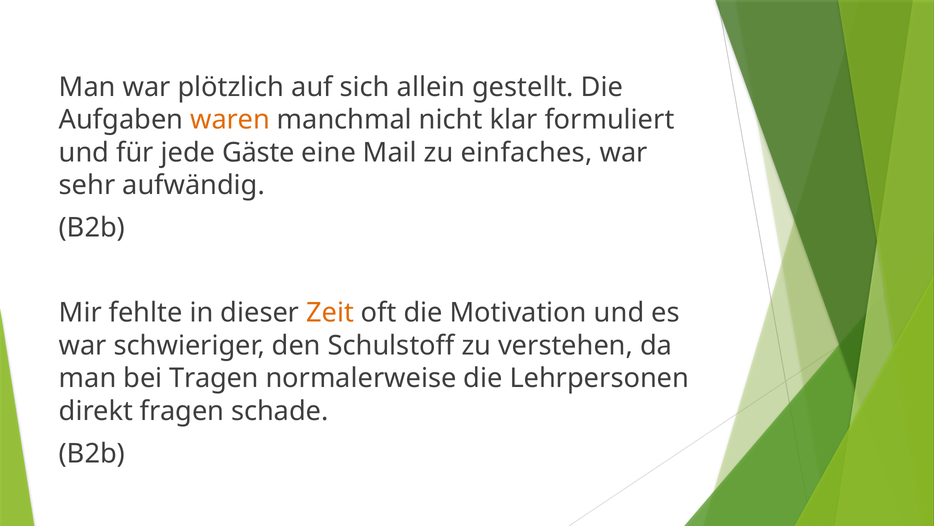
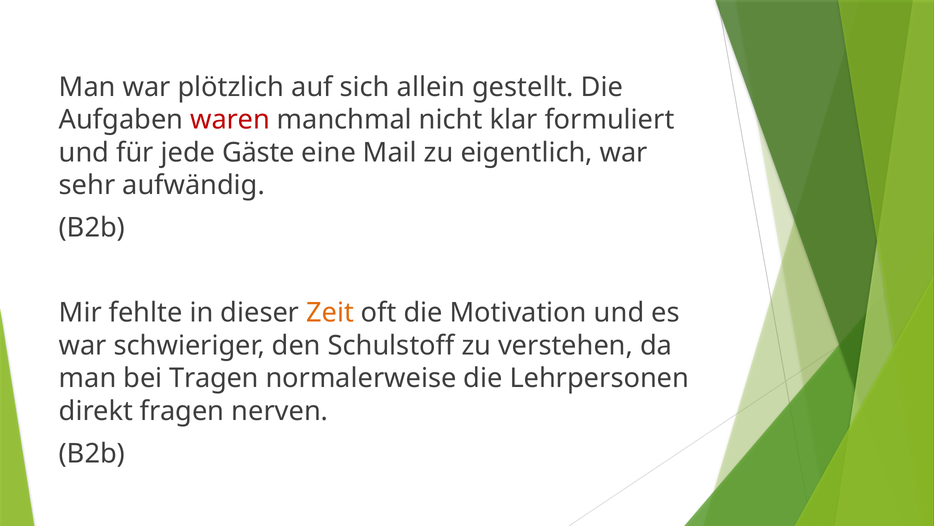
waren colour: orange -> red (230, 120)
einfaches: einfaches -> eigentlich (527, 152)
schade: schade -> nerven (280, 411)
